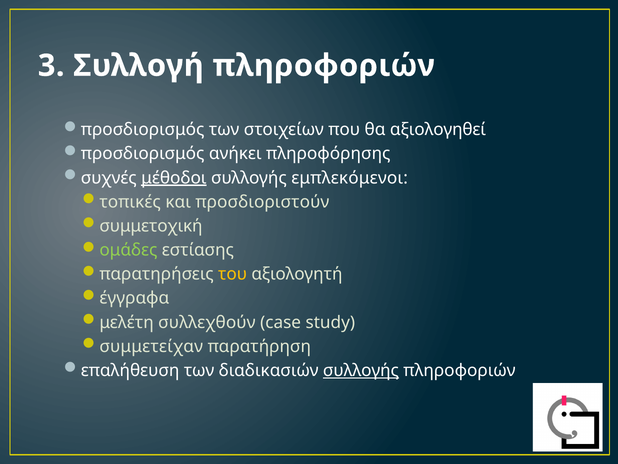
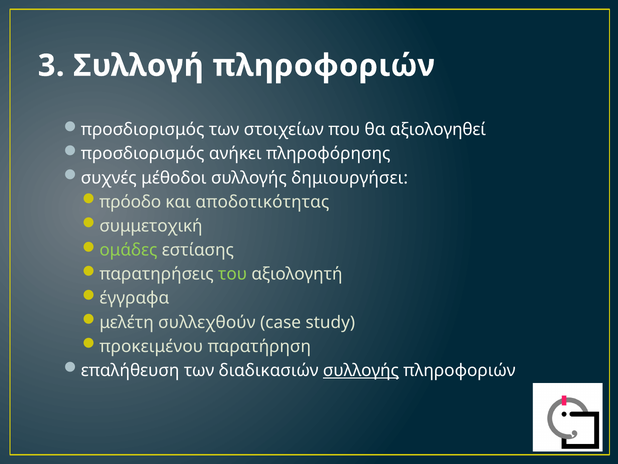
μέθοδοι underline: present -> none (174, 178)
εμπλεκόμενοι: εμπλεκόμενοι -> δημιουργήσει (350, 178)
τοπικές: τοπικές -> πρόοδο (130, 202)
προσδιοριστούν: προσδιοριστούν -> αποδοτικότητας (262, 202)
του colour: yellow -> light green (233, 274)
συμμετείχαν: συμμετείχαν -> προκειμένου (151, 346)
